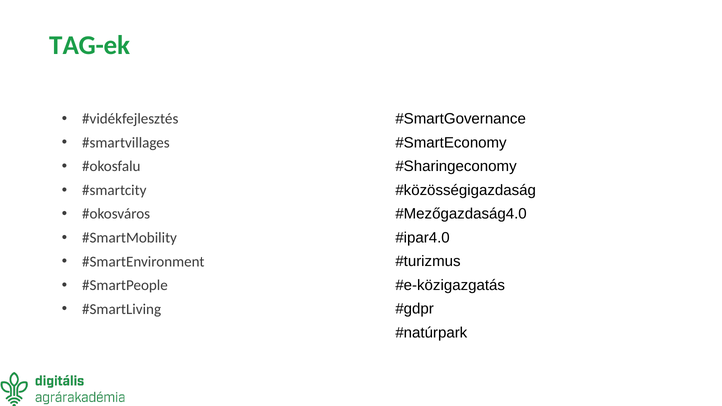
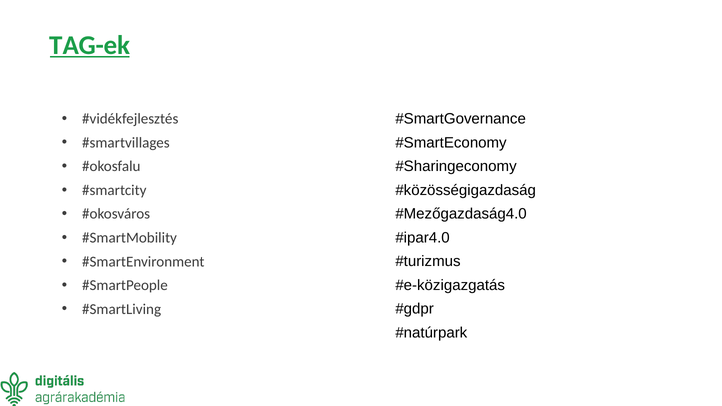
TAG-ek underline: none -> present (90, 45)
